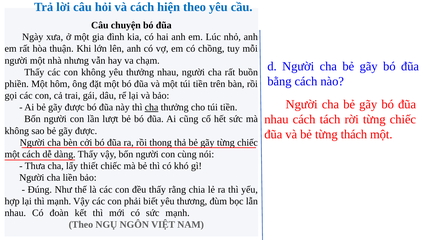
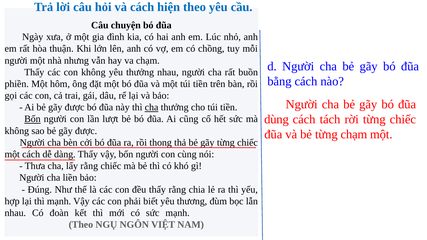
nhau: nhau -> dùng (276, 119)
Bốn underline: none -> present (32, 119)
từng thách: thách -> chạm (354, 134)
lấy thiết: thiết -> rằng (89, 166)
